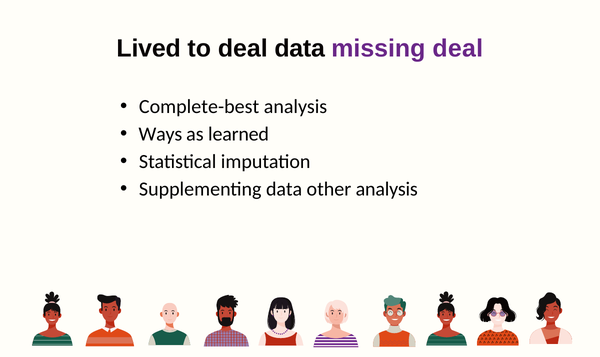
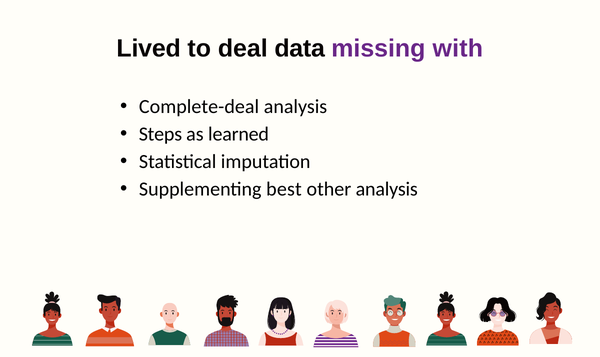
missing deal: deal -> with (458, 48)
Complete-best: Complete-best -> Complete-deal (199, 107)
Ways: Ways -> Steps (160, 134)
Supplementing data: data -> best (284, 189)
